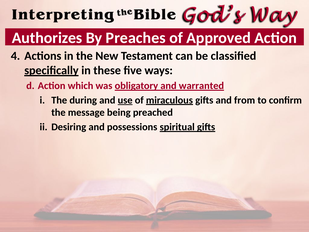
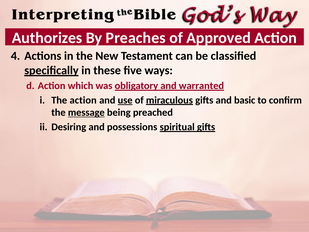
The during: during -> action (83, 100)
from: from -> basic (245, 100)
message underline: none -> present (86, 112)
